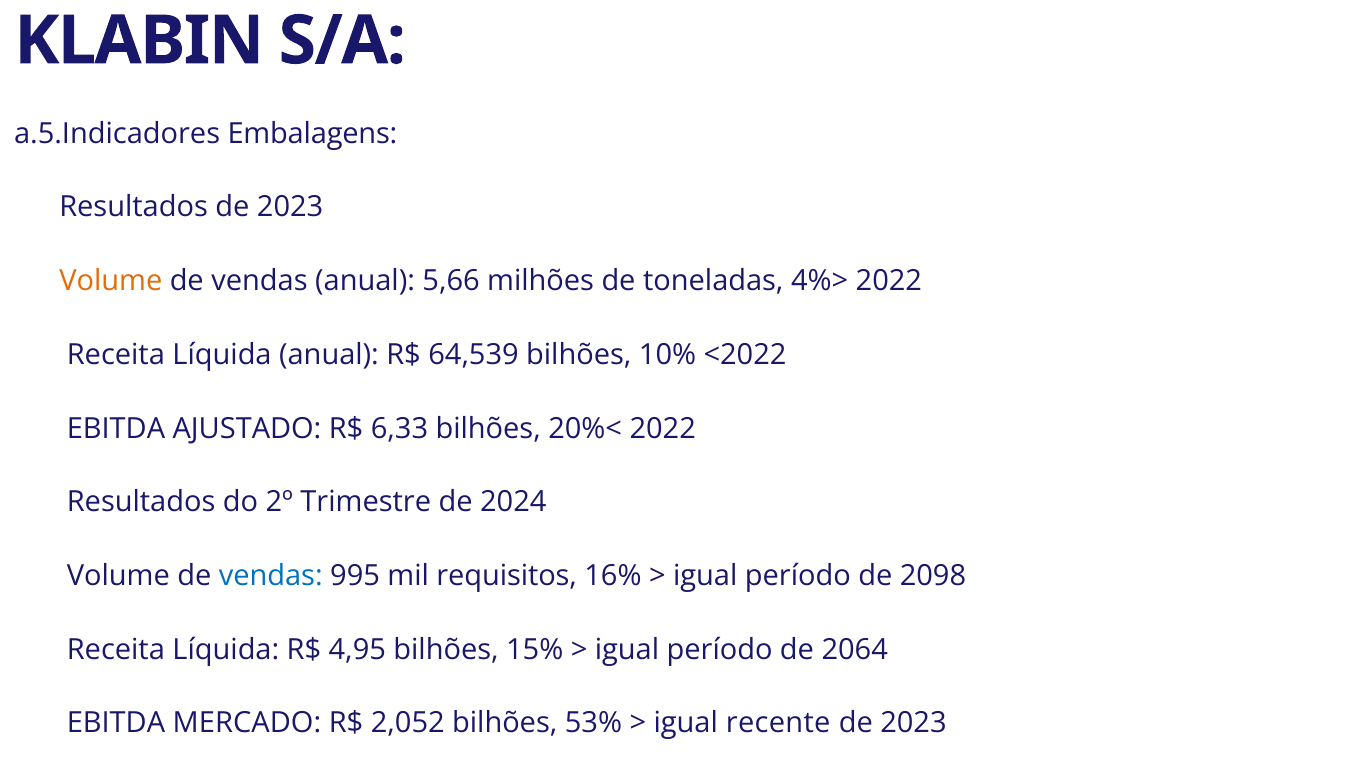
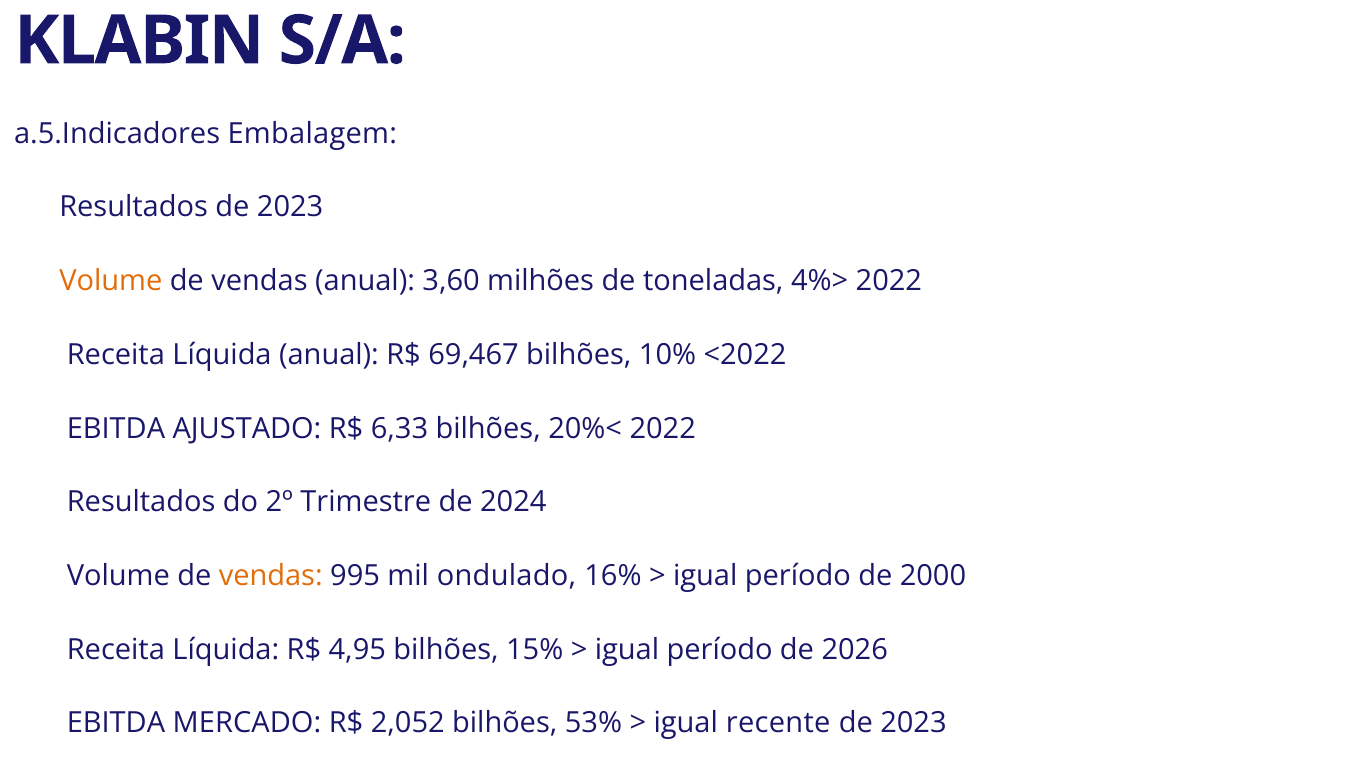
Embalagens: Embalagens -> Embalagem (312, 134)
5,66: 5,66 -> 3,60 (451, 281)
64,539: 64,539 -> 69,467 (474, 355)
vendas colour: blue -> orange (271, 576)
requisitos: requisitos -> ondulado (507, 576)
2098: 2098 -> 2000 (933, 576)
2064: 2064 -> 2026 (855, 649)
